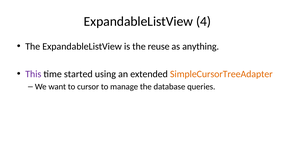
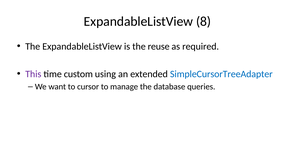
4: 4 -> 8 (204, 21)
anything: anything -> required (201, 46)
started: started -> custom (78, 74)
SimpleCursorTreeAdapter colour: orange -> blue (221, 74)
